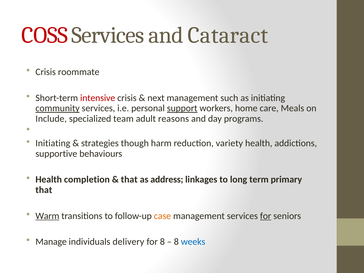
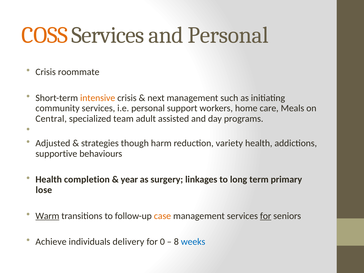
COSS colour: red -> orange (45, 35)
and Cataract: Cataract -> Personal (228, 35)
intensive colour: red -> orange (98, 98)
community underline: present -> none (58, 108)
support underline: present -> none (182, 108)
Include: Include -> Central (51, 119)
reasons: reasons -> assisted (174, 119)
Initiating: Initiating -> Adjusted (53, 143)
that: that -> year (129, 180)
address: address -> surgery (167, 180)
that: that -> lose (44, 190)
Manage: Manage -> Achieve (51, 242)
for 8: 8 -> 0 (162, 242)
